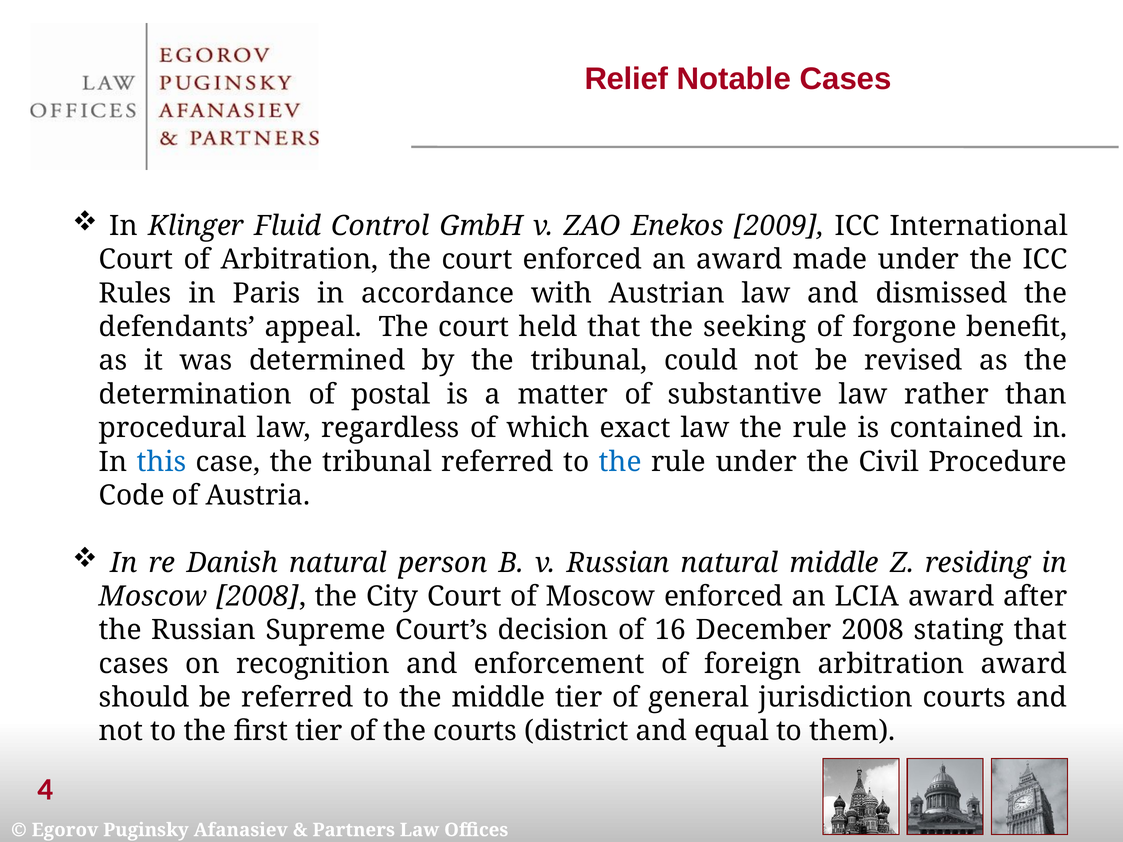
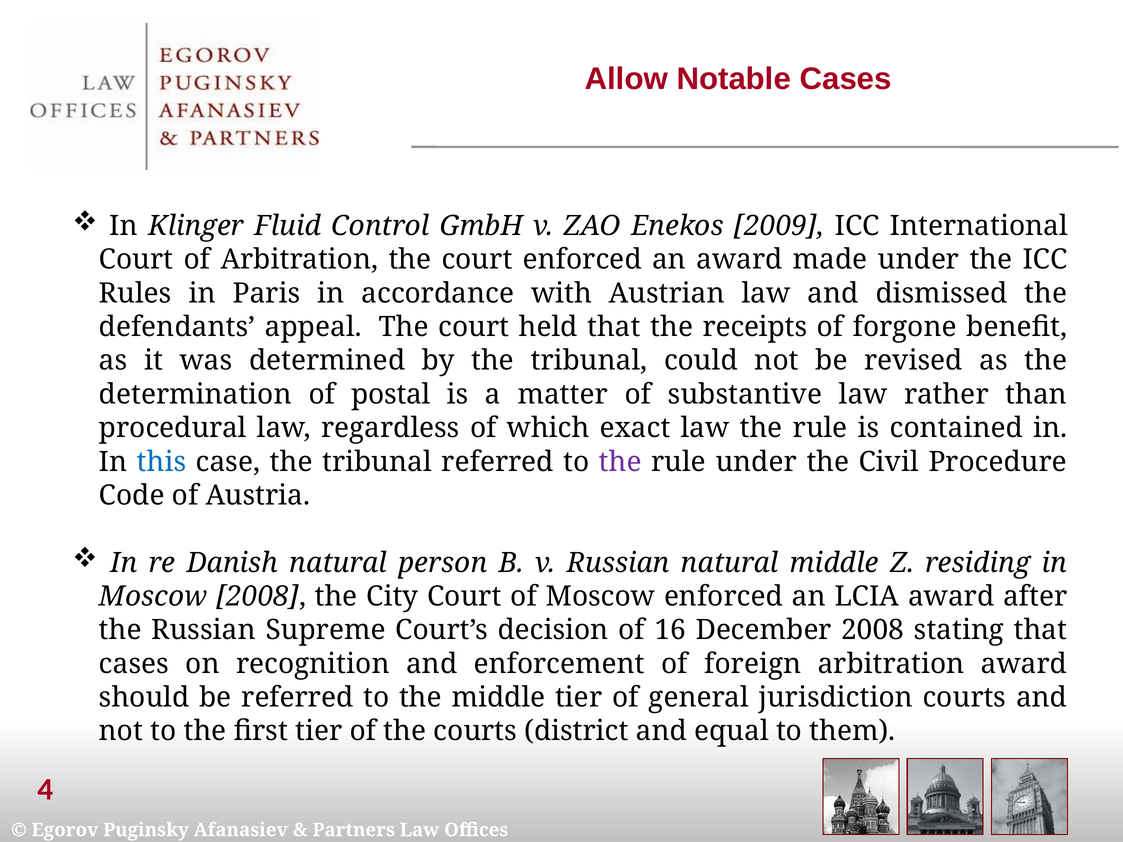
Relief: Relief -> Allow (626, 79)
seeking: seeking -> receipts (755, 327)
the colour: blue -> purple (620, 462)
